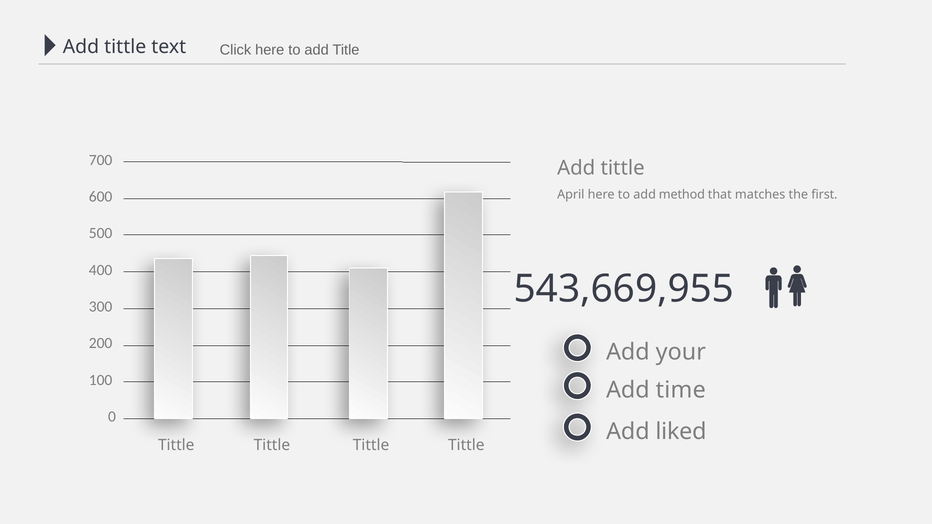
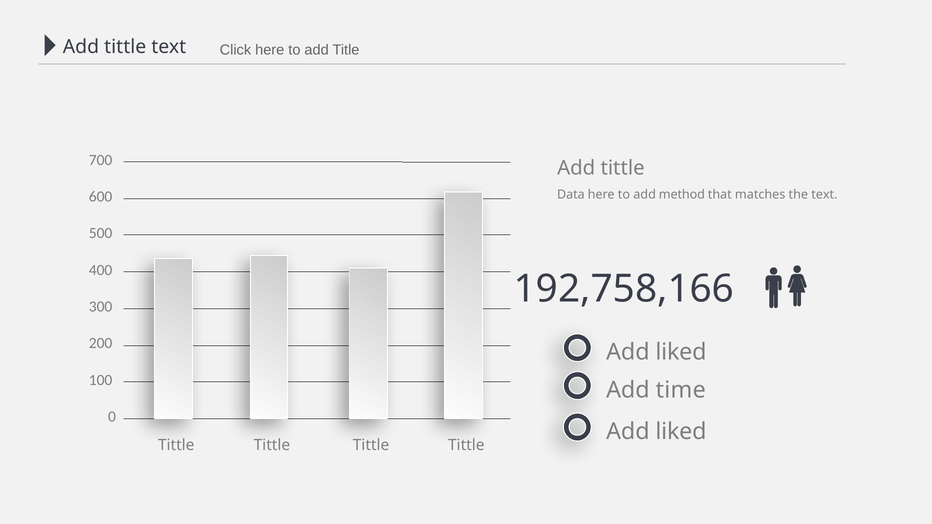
April: April -> Data (571, 194)
the first: first -> text (824, 194)
543,669,955: 543,669,955 -> 192,758,166 (624, 289)
your: your -> liked (681, 353)
